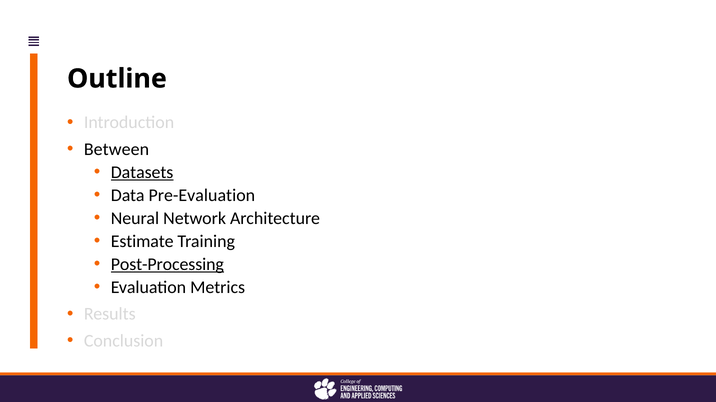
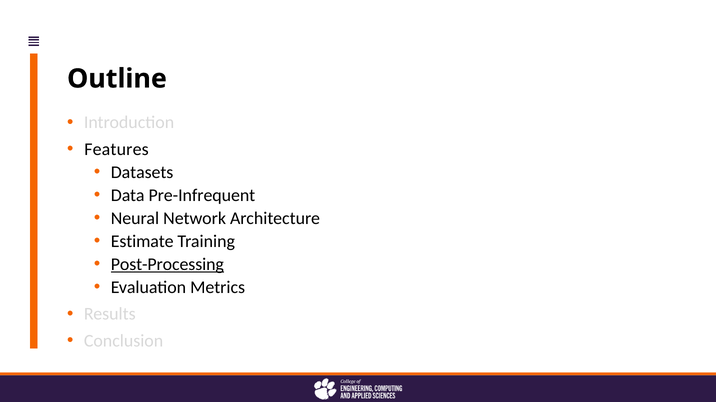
Between: Between -> Features (116, 149)
Datasets underline: present -> none (142, 172)
Pre-Evaluation: Pre-Evaluation -> Pre-Infrequent (202, 196)
